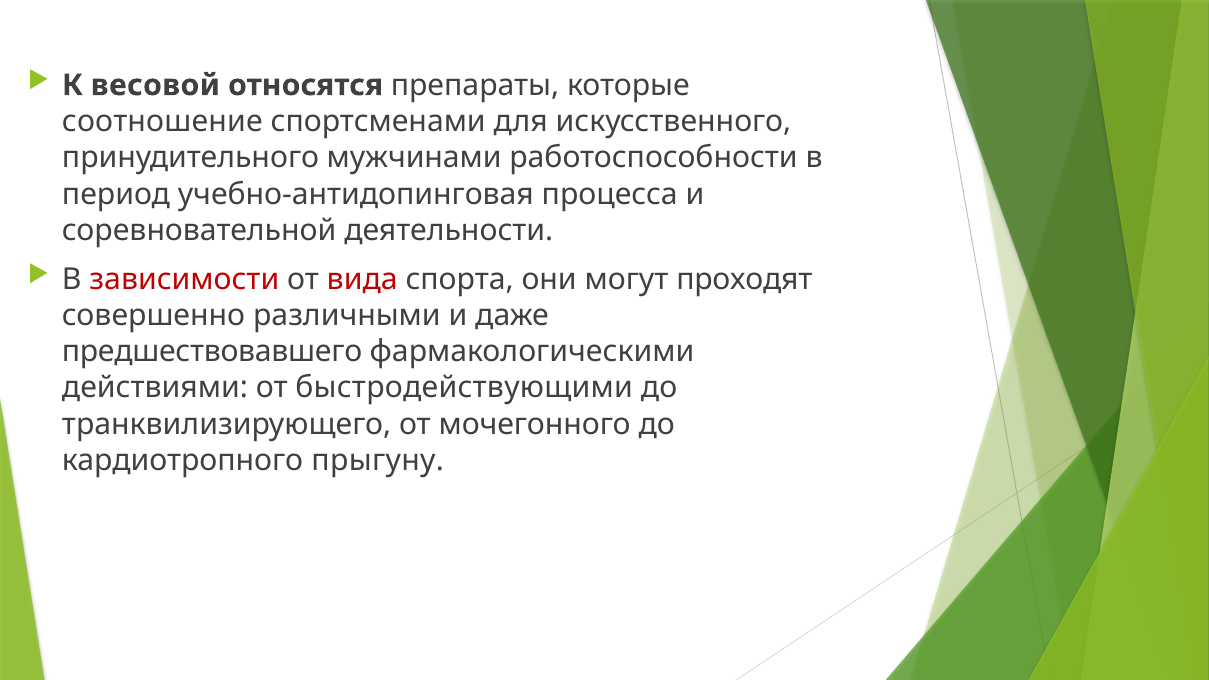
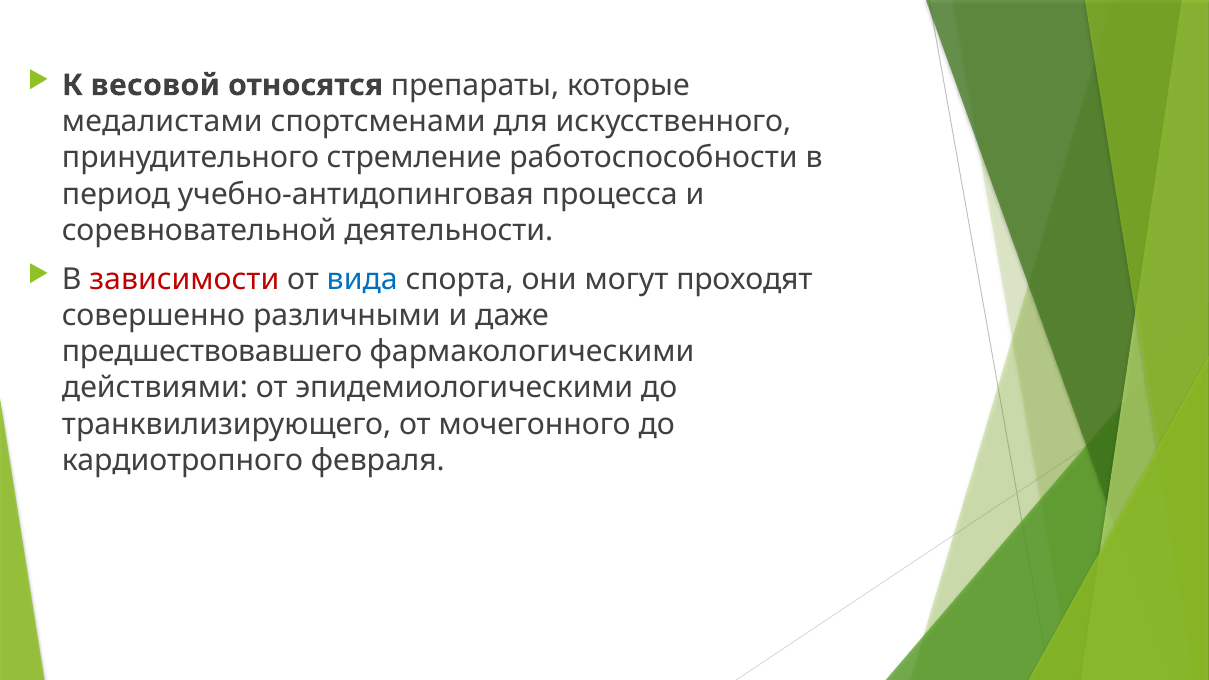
соотношение: соотношение -> медалистами (162, 121)
мужчинами: мужчинами -> стремление (414, 158)
вида colour: red -> blue (362, 279)
быстродействующими: быстродействующими -> эпидемиологическими (464, 388)
прыгуну: прыгуну -> февраля (378, 461)
